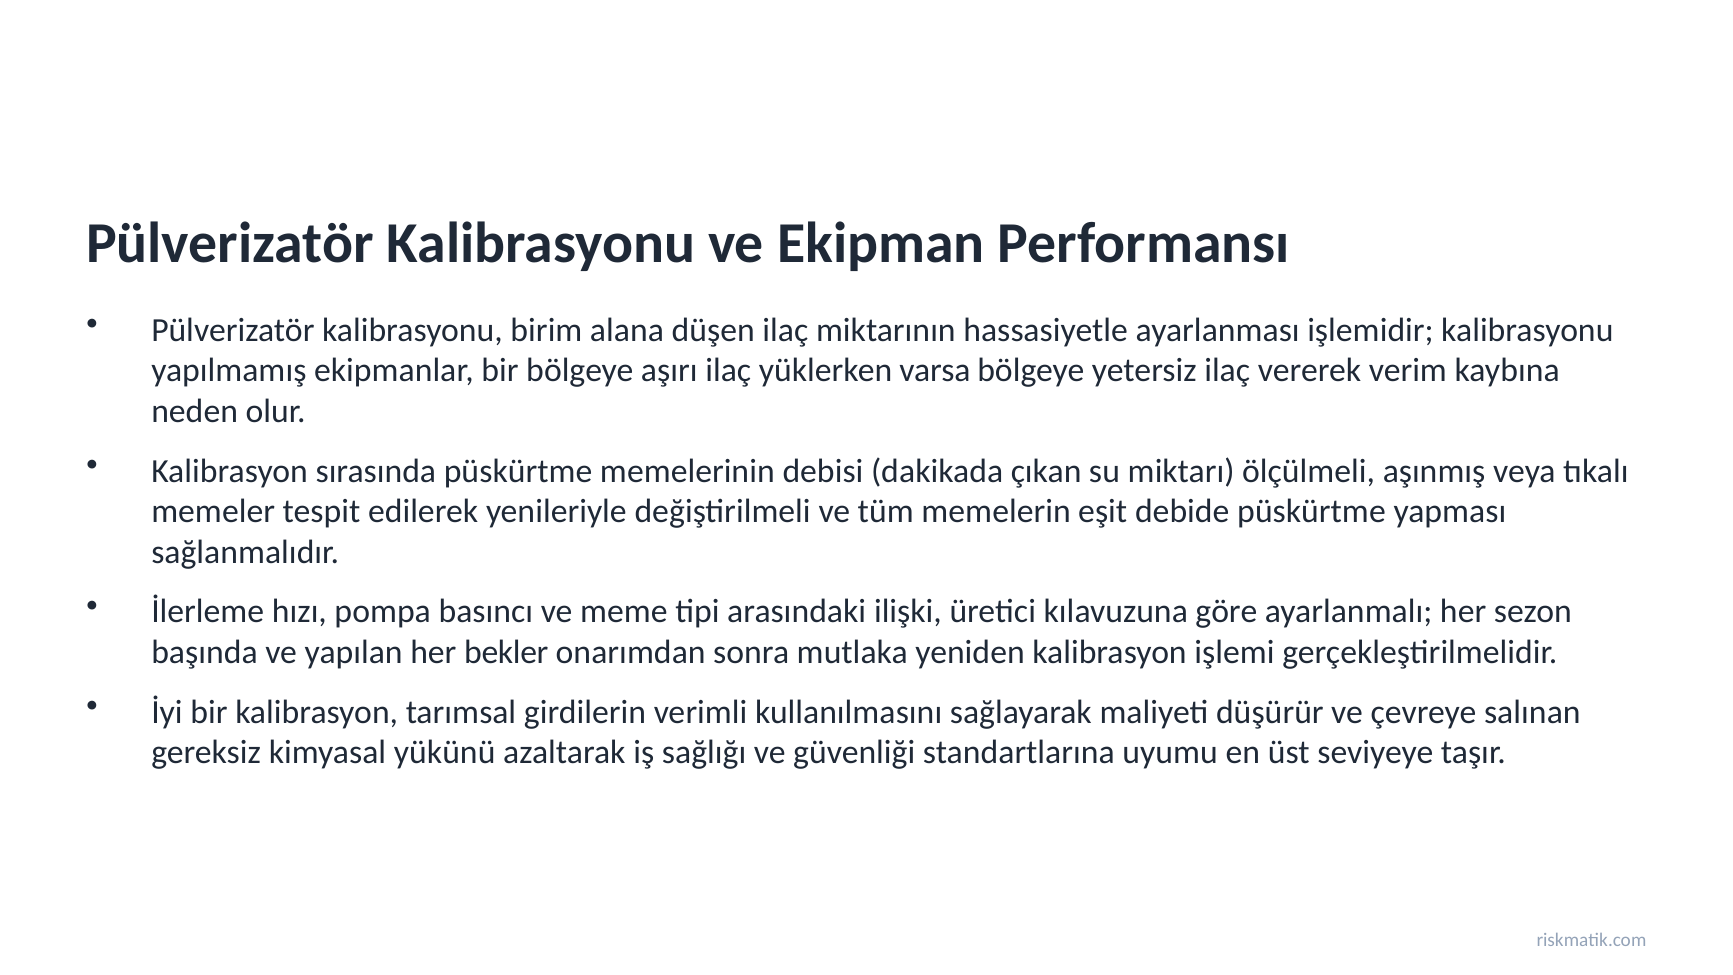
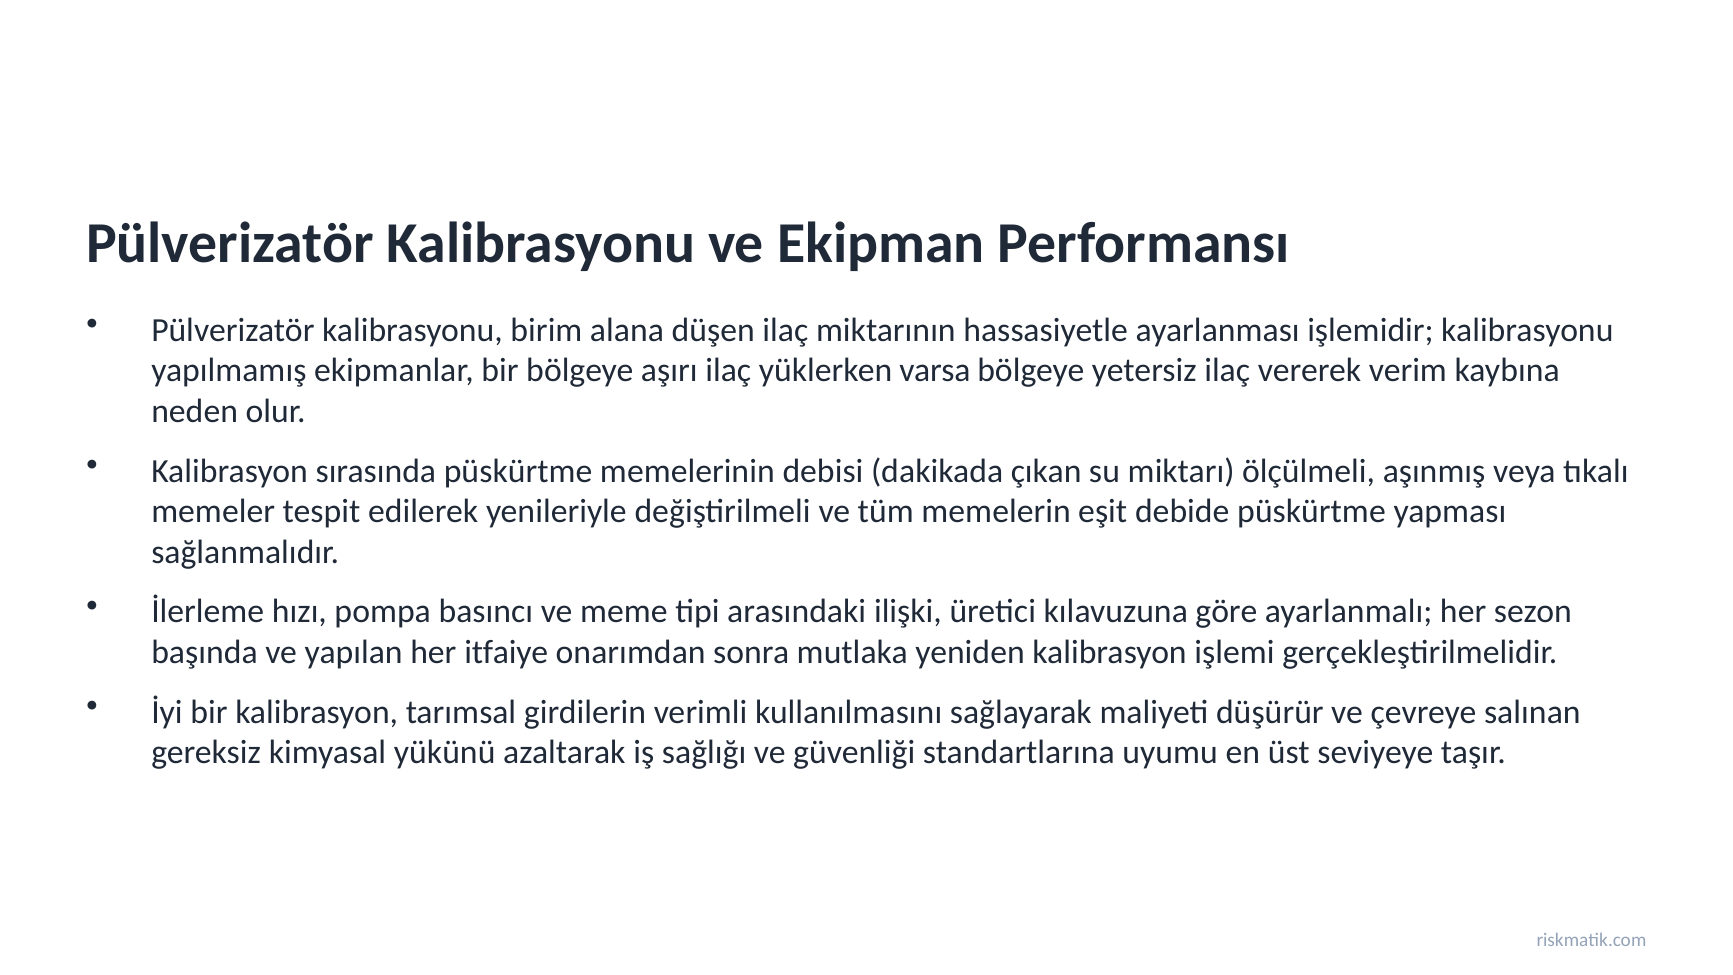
bekler: bekler -> itfaiye (506, 652)
